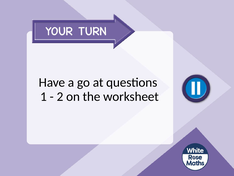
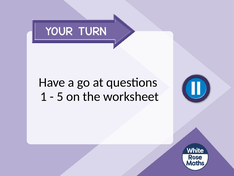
2: 2 -> 5 (60, 96)
